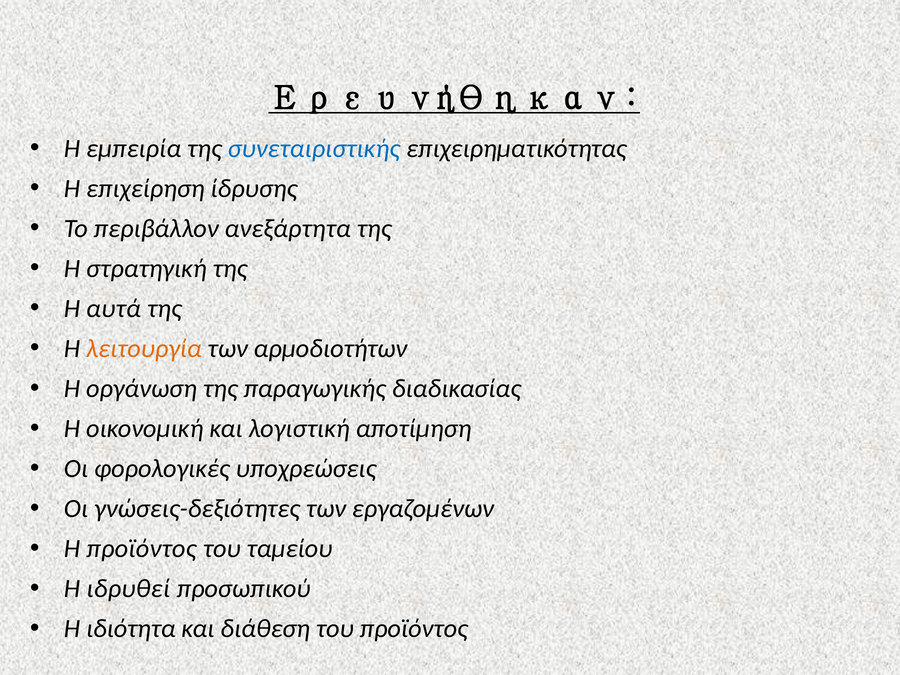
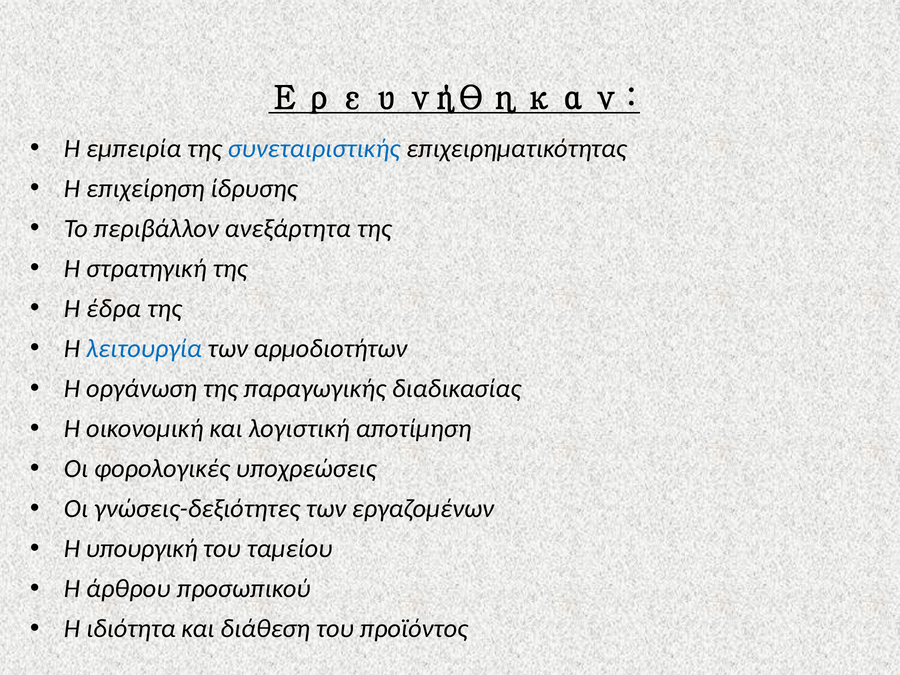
αυτά: αυτά -> έδρα (113, 309)
λειτουργία colour: orange -> blue (144, 349)
Η προϊόντος: προϊόντος -> υπουργική (142, 549)
ιδρυθεί: ιδρυθεί -> άρθρου (128, 589)
